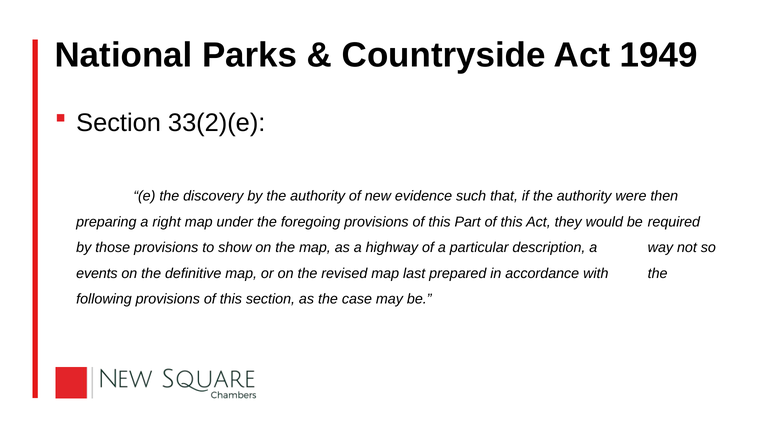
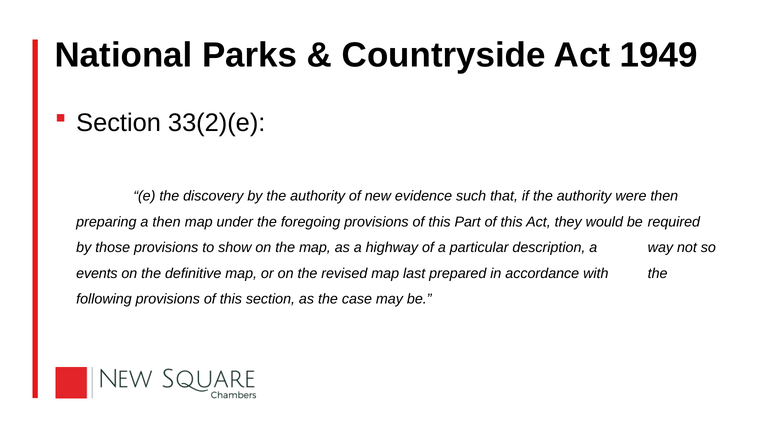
a right: right -> then (167, 222)
